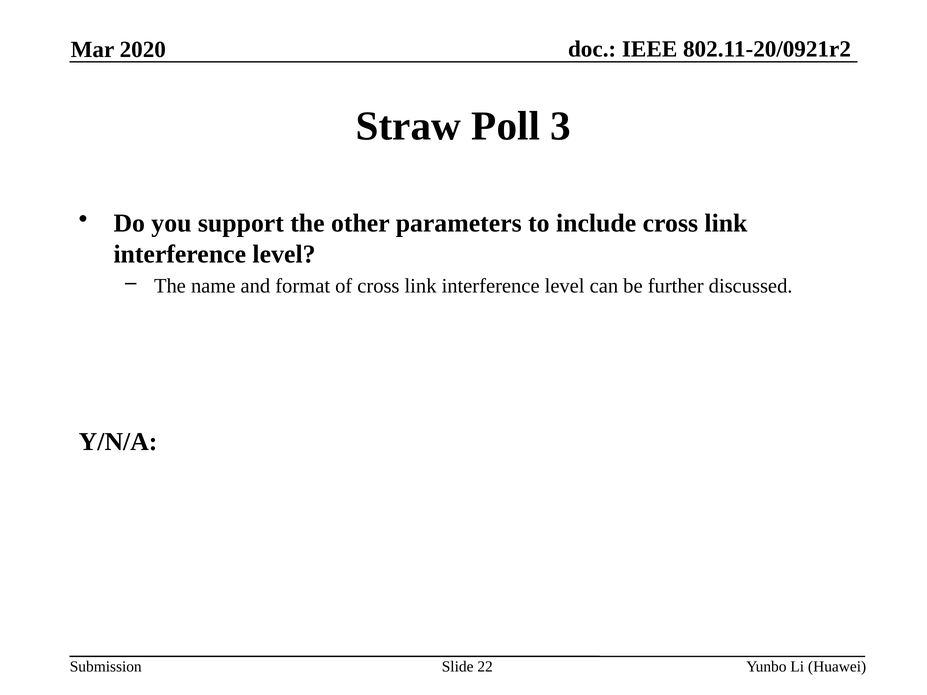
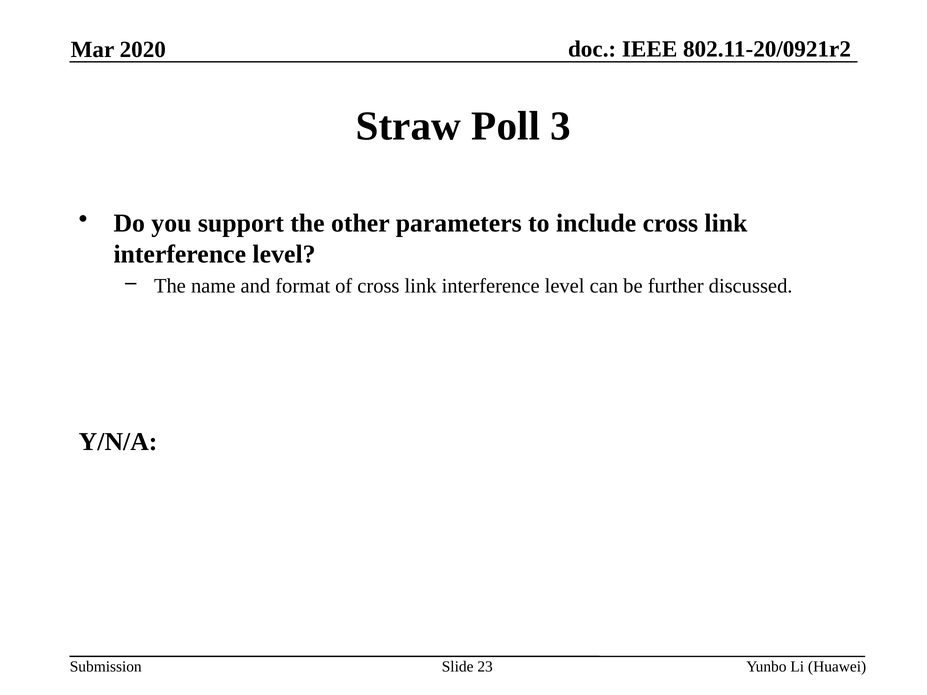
22: 22 -> 23 (485, 667)
